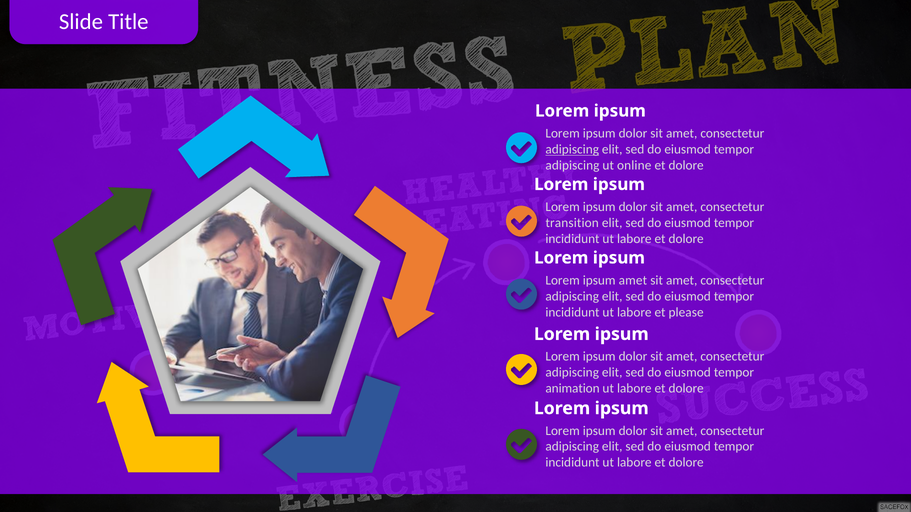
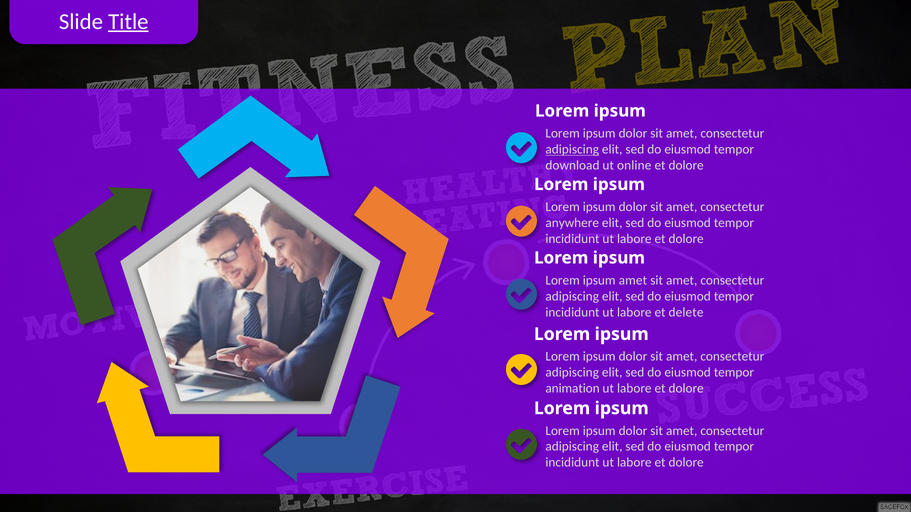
Title underline: none -> present (128, 22)
adipiscing: adipiscing -> download (572, 166)
transition: transition -> anywhere (572, 223)
please: please -> delete (686, 313)
